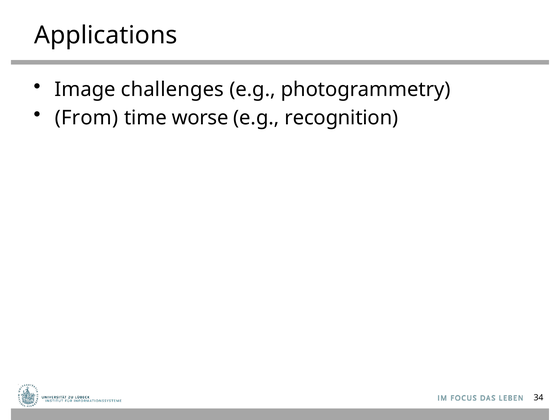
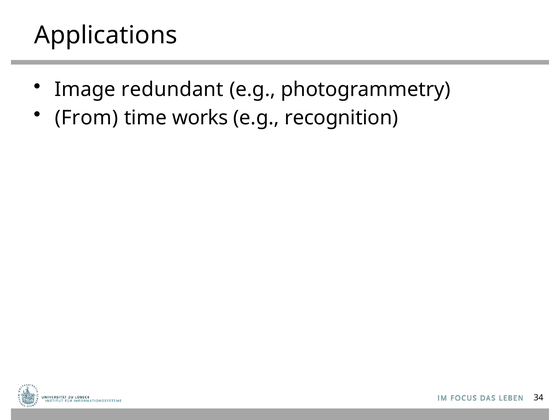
challenges: challenges -> redundant (172, 90)
worse: worse -> works (200, 118)
